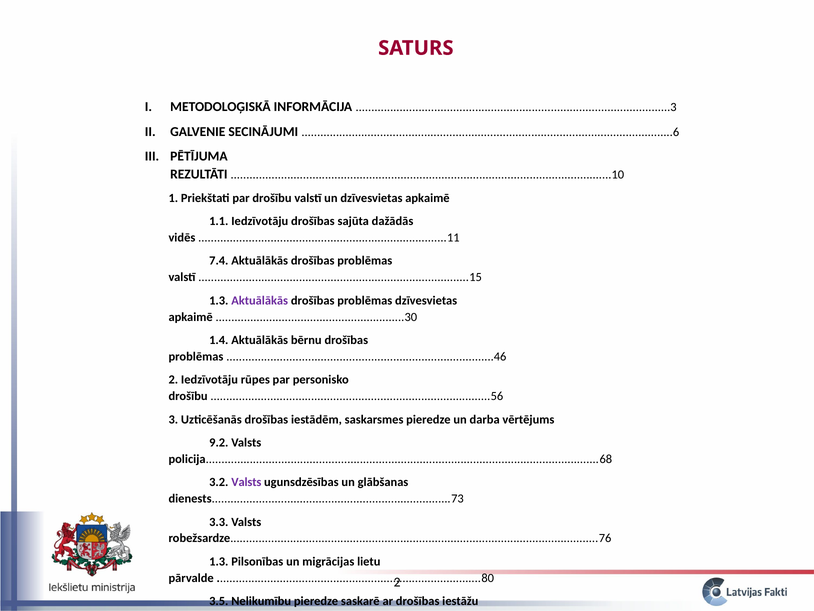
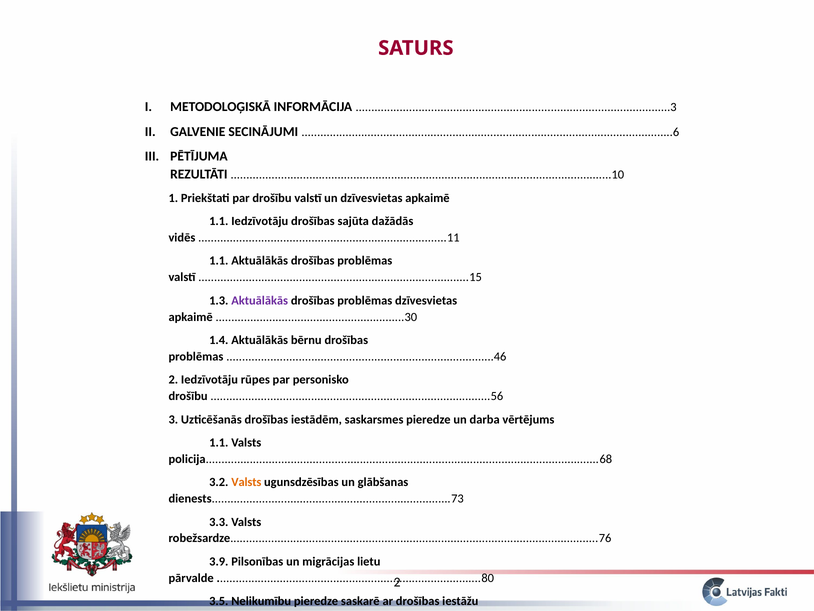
7.4: 7.4 -> 1.1 (219, 261)
9.2: 9.2 -> 1.1 (219, 442)
Valsts colour: purple -> orange (246, 482)
1.3: 1.3 -> 3.9 (219, 561)
